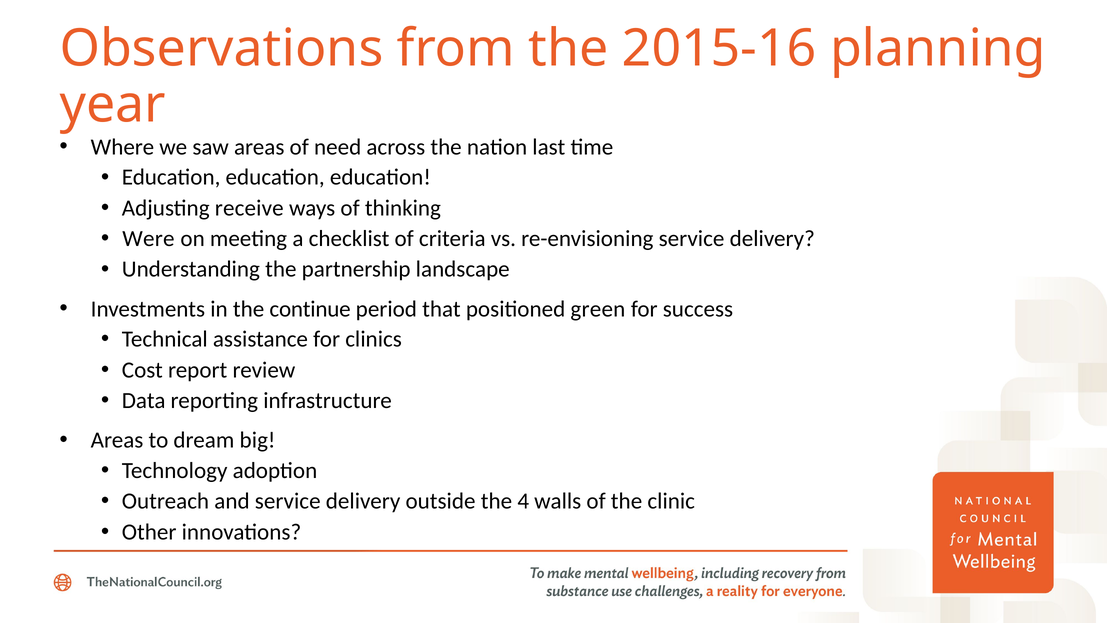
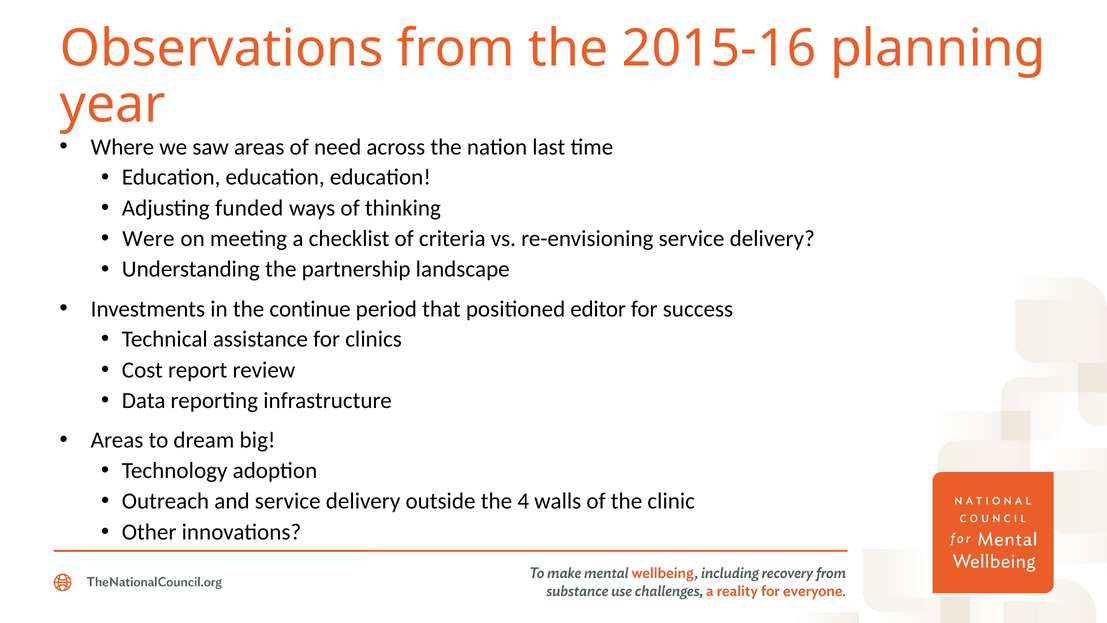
receive: receive -> funded (249, 208)
green: green -> editor (598, 309)
